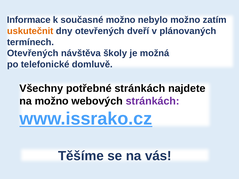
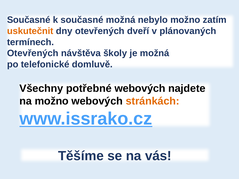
Informace: Informace -> Současné (29, 20)
současné možno: možno -> možná (121, 20)
potřebné stránkách: stránkách -> webových (140, 89)
stránkách colour: purple -> orange (153, 101)
